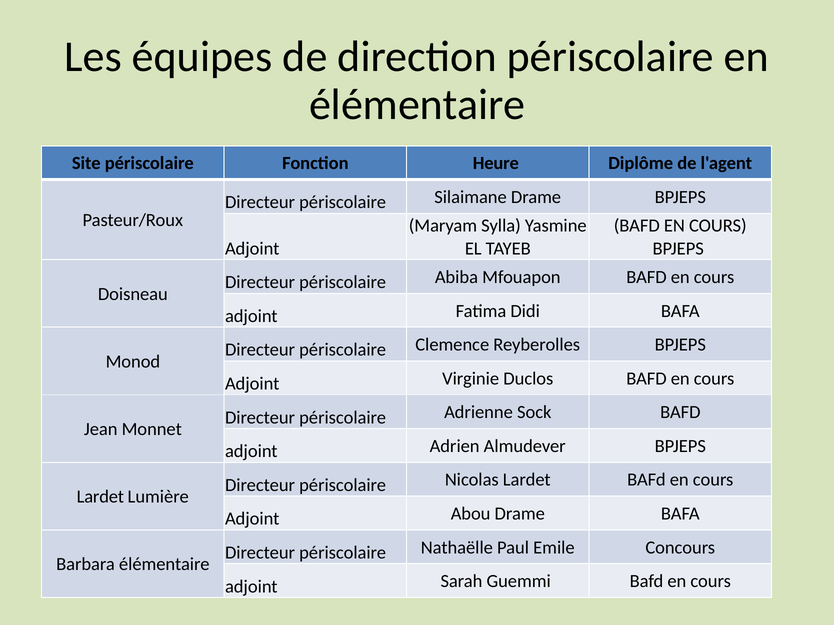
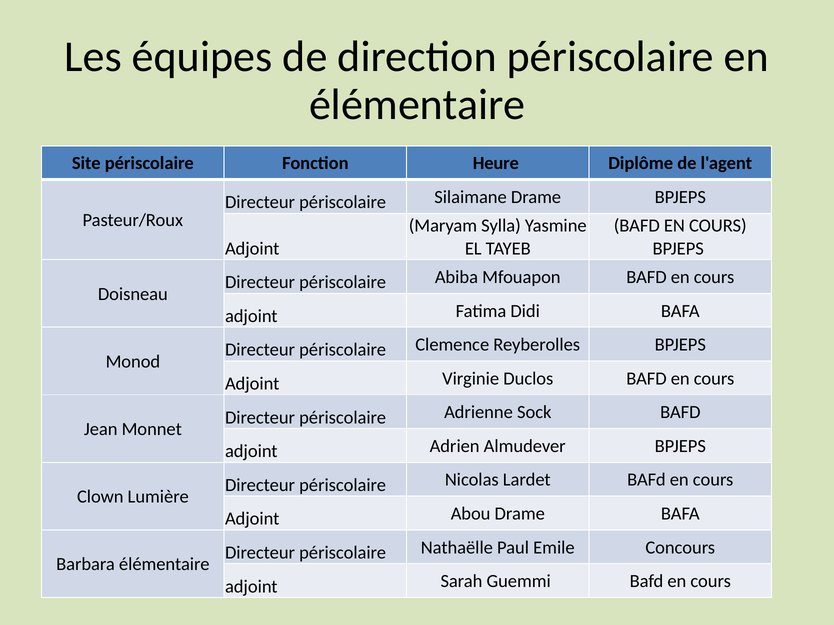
Lardet: Lardet -> Clown (100, 497)
